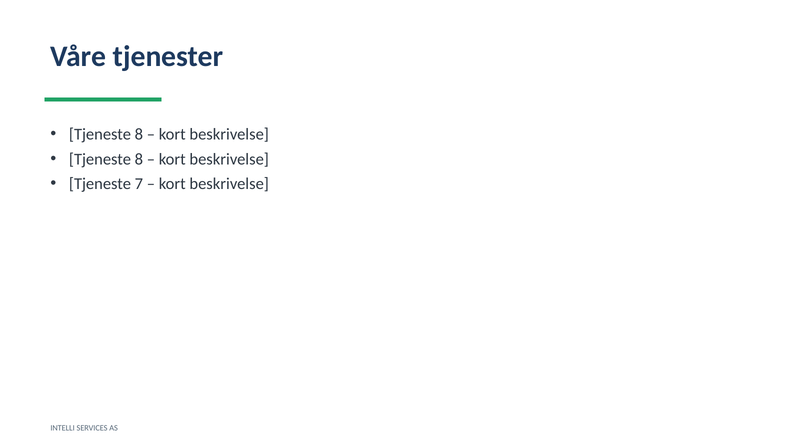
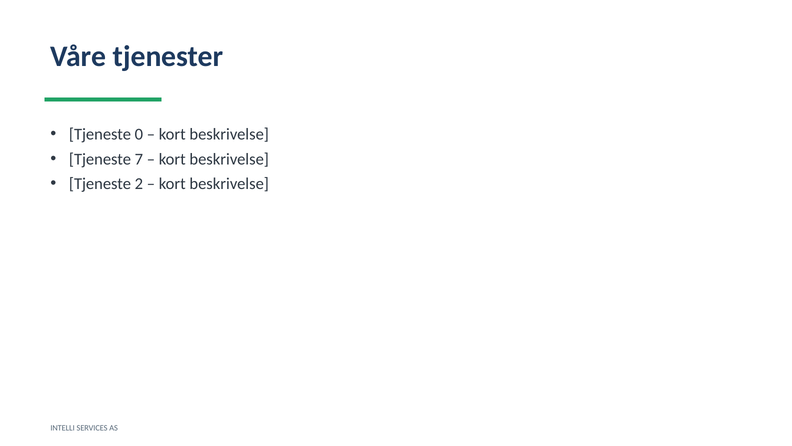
8: 8 -> 0 (139, 134)
8: 8 -> 7 (139, 159)
7: 7 -> 2 (139, 184)
